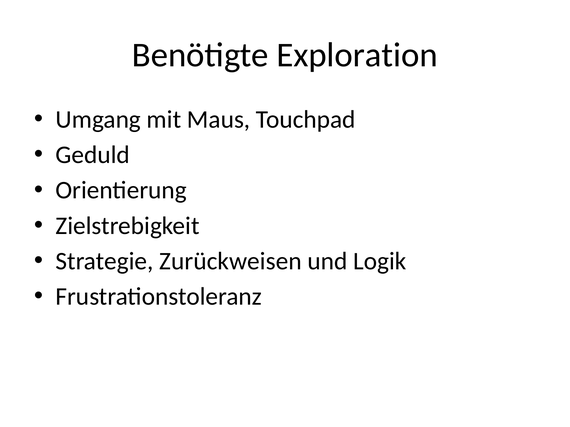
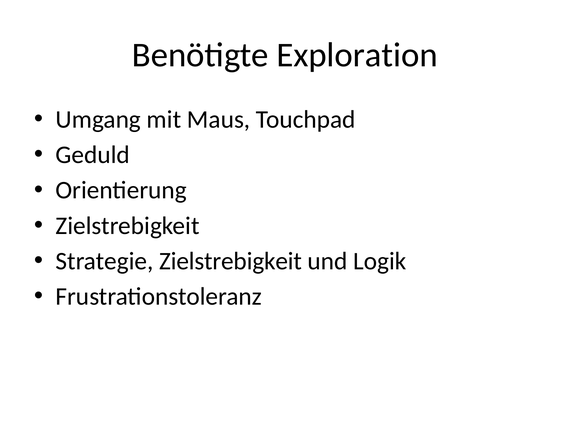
Strategie Zurückweisen: Zurückweisen -> Zielstrebigkeit (231, 261)
